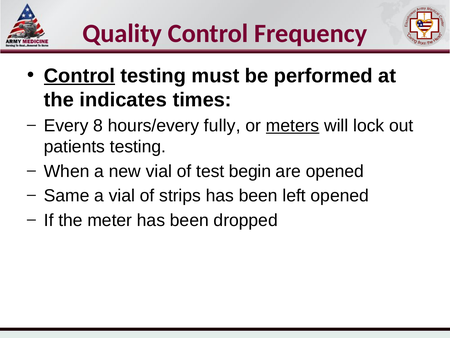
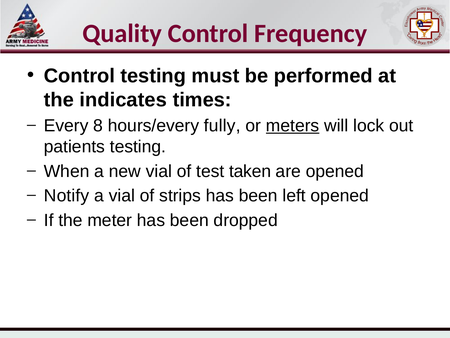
Control underline: present -> none (79, 76)
begin: begin -> taken (250, 171)
Same: Same -> Notify (67, 196)
